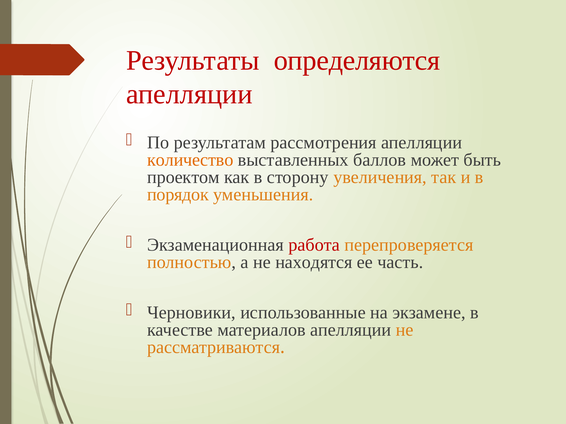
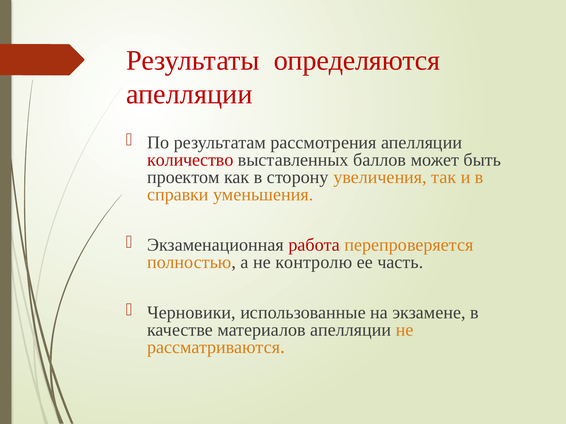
количество colour: orange -> red (190, 160)
порядок: порядок -> справки (178, 195)
находятся: находятся -> контролю (314, 263)
